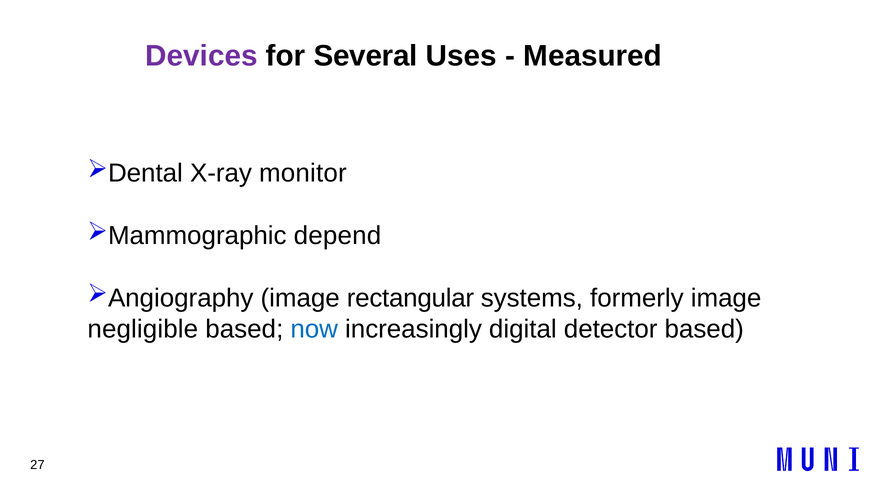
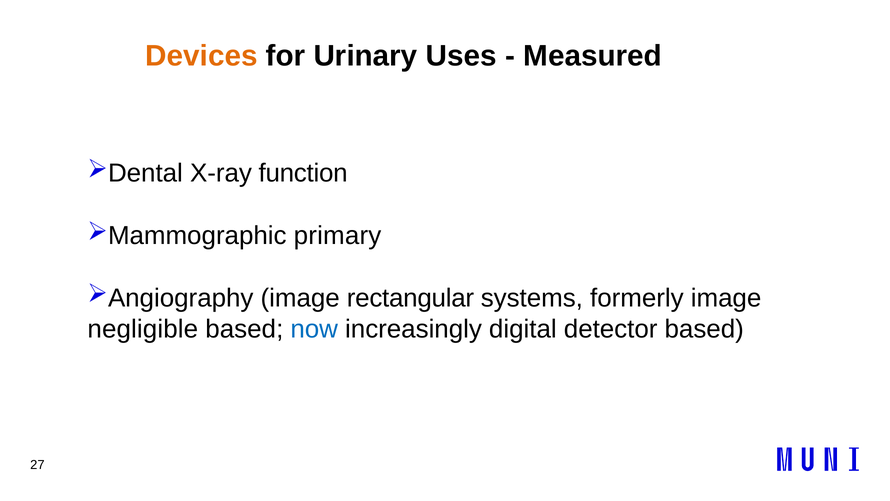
Devices colour: purple -> orange (201, 56)
Several: Several -> Urinary (365, 56)
monitor: monitor -> function (303, 173)
depend: depend -> primary (338, 235)
